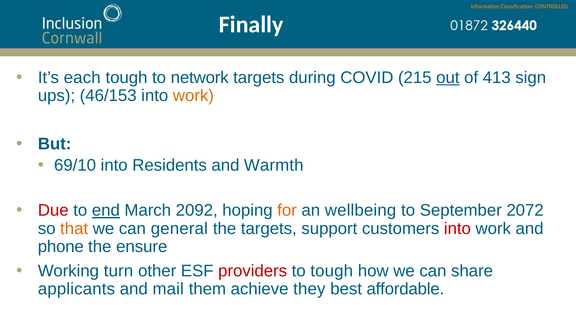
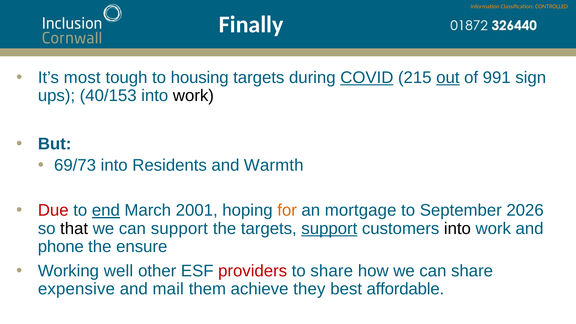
each: each -> most (82, 78)
network: network -> housing (200, 78)
COVID underline: none -> present (367, 78)
413: 413 -> 991 (497, 78)
46/153: 46/153 -> 40/153 (108, 96)
work colour: orange -> black (193, 96)
69/10: 69/10 -> 69/73 (75, 165)
2092: 2092 -> 2001 (197, 210)
wellbeing: wellbeing -> mortgage (361, 210)
2072: 2072 -> 2026 (525, 210)
that colour: orange -> black (74, 229)
can general: general -> support (179, 229)
support underline: none -> present (329, 229)
into colour: red -> black (457, 229)
turn: turn -> well (118, 271)
to tough: tough -> share (332, 271)
applicants: applicants -> expensive (76, 289)
